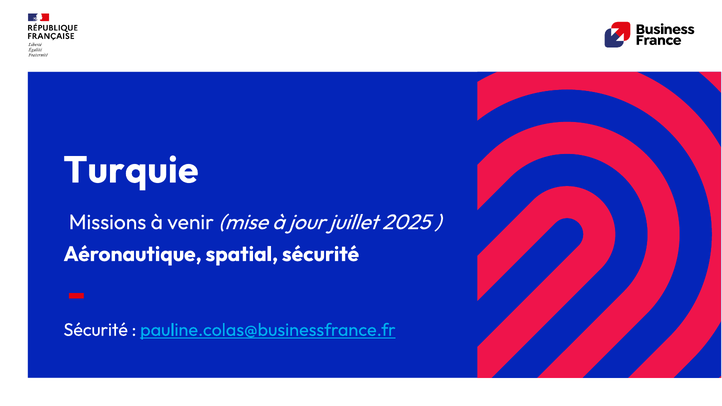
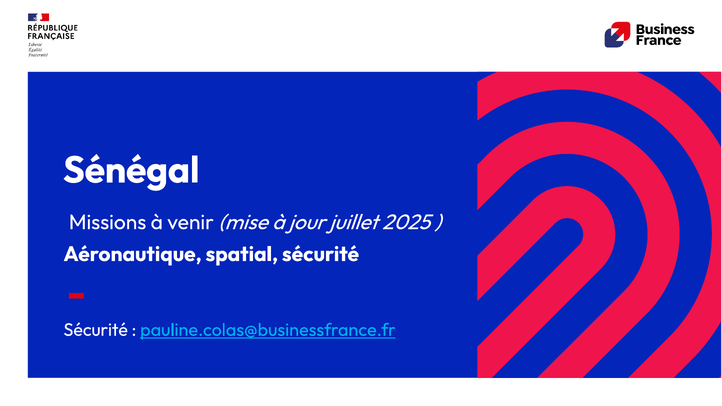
Turquie: Turquie -> Sénégal (131, 170)
